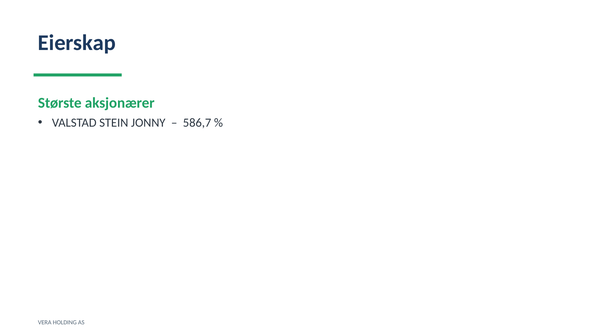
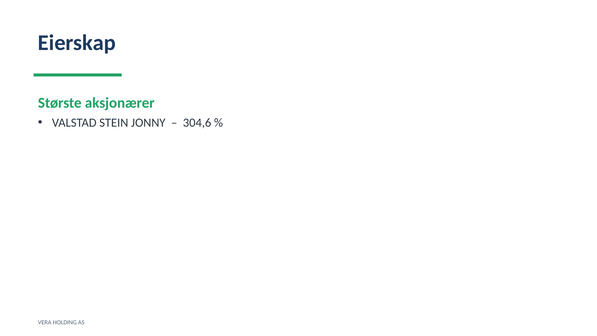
586,7: 586,7 -> 304,6 (197, 123)
